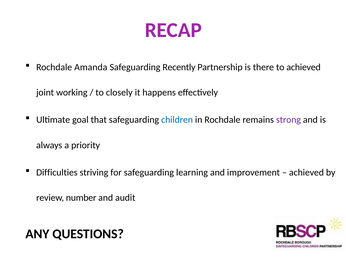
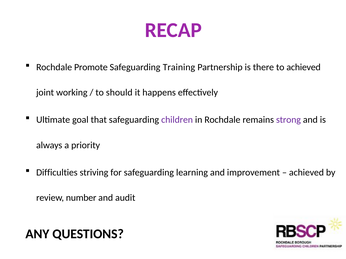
Amanda: Amanda -> Promote (91, 67)
Recently: Recently -> Training (179, 67)
closely: closely -> should (119, 93)
children colour: blue -> purple (177, 120)
